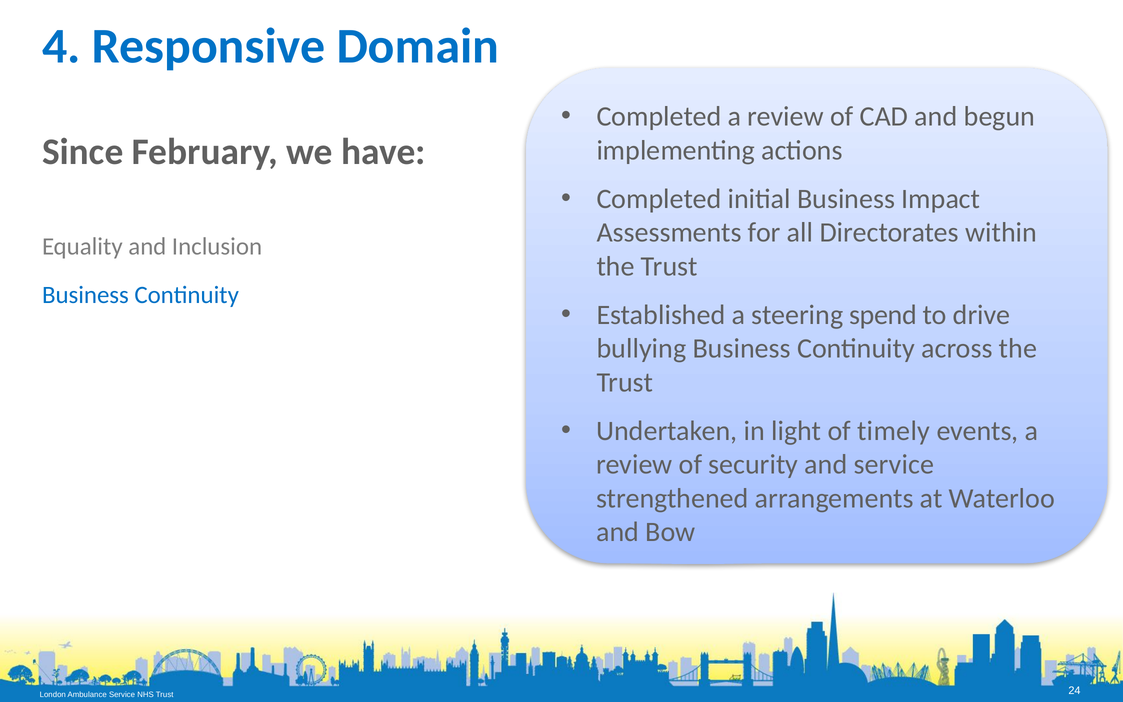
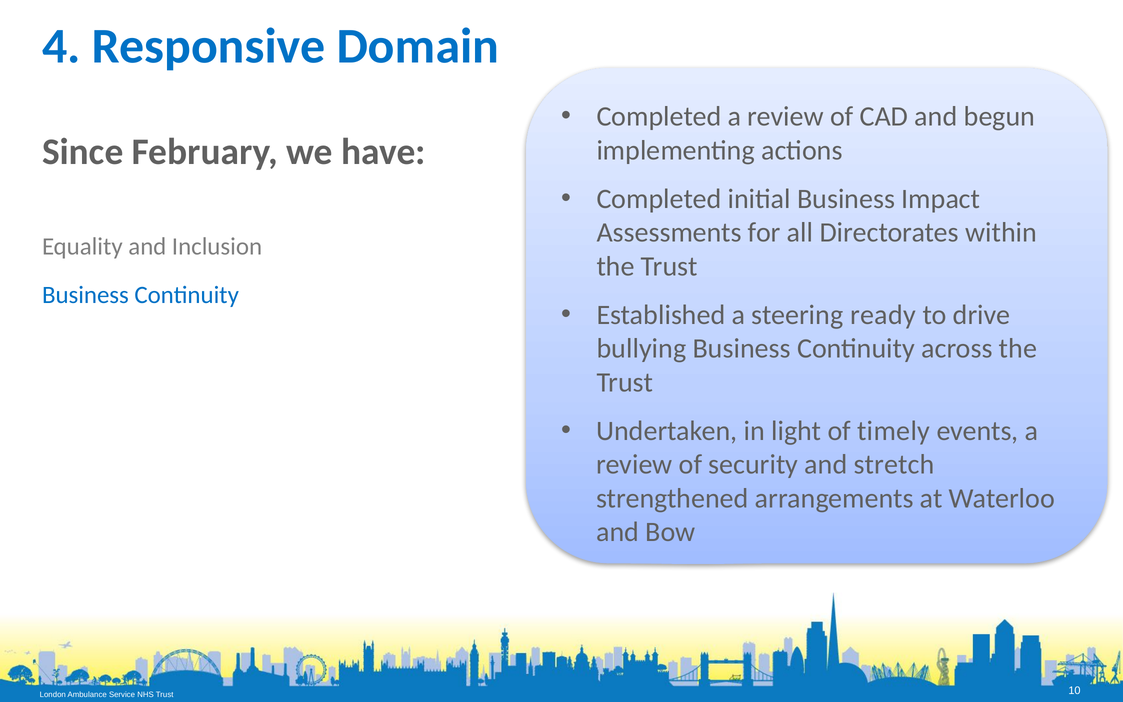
spend: spend -> ready (883, 315)
and service: service -> stretch (894, 465)
24: 24 -> 10 (1074, 690)
